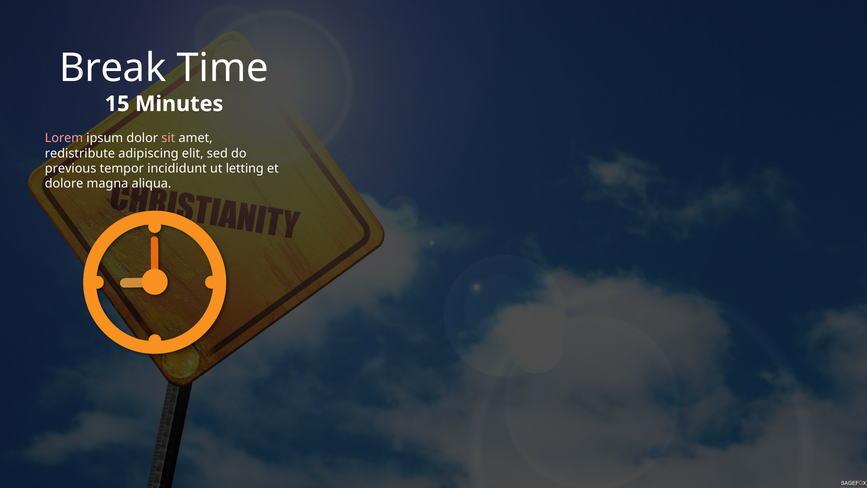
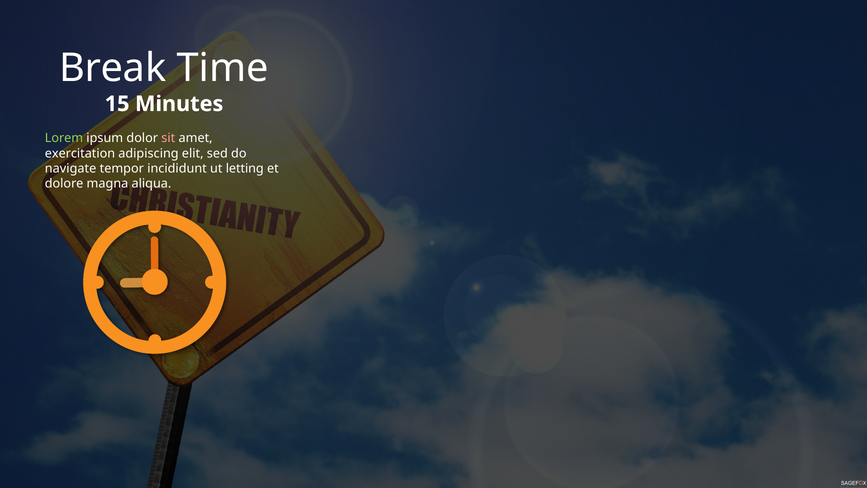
Lorem colour: pink -> light green (64, 138)
redistribute: redistribute -> exercitation (80, 153)
previous: previous -> navigate (71, 168)
